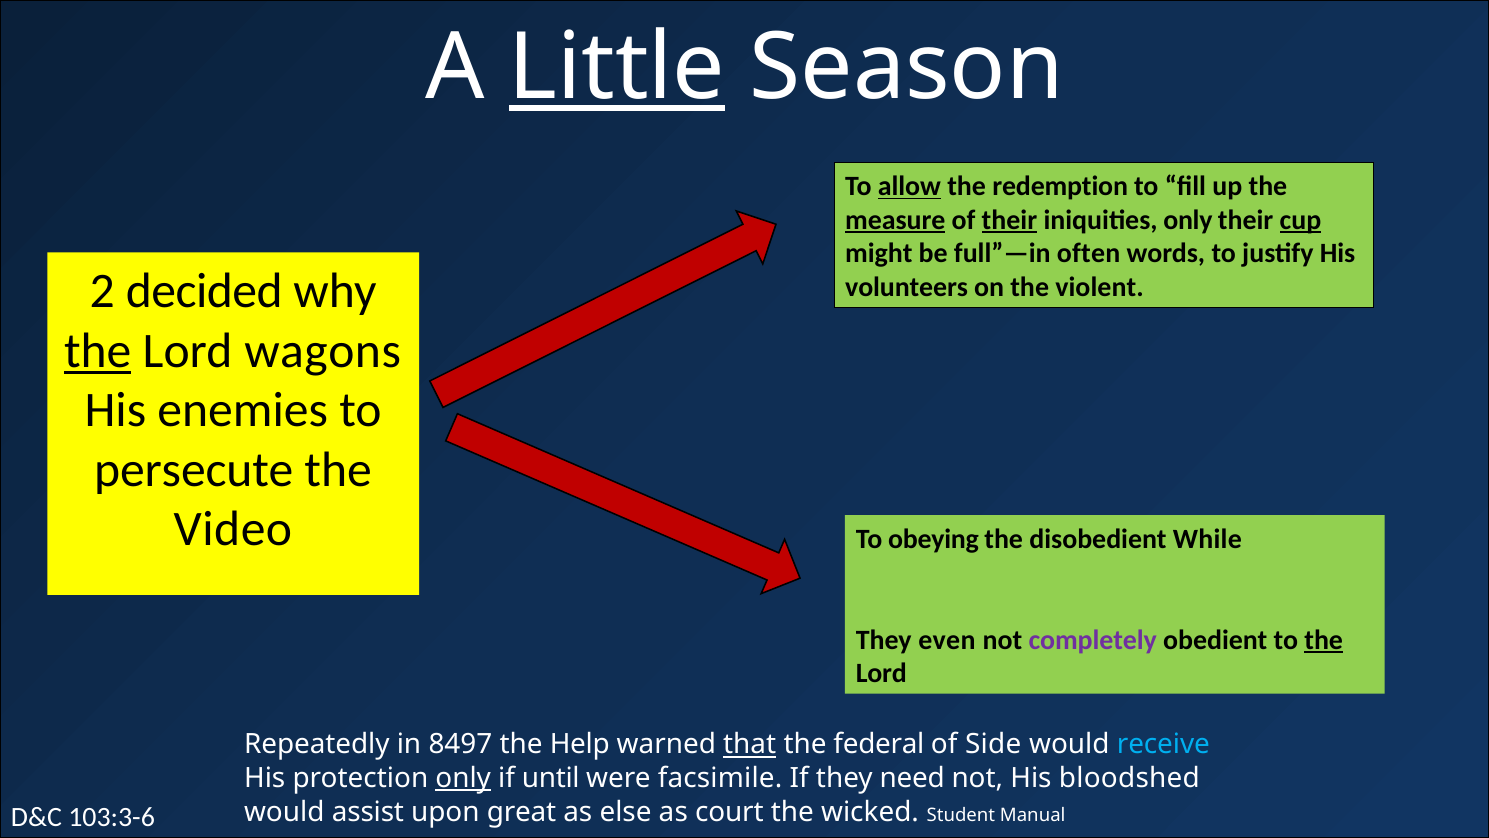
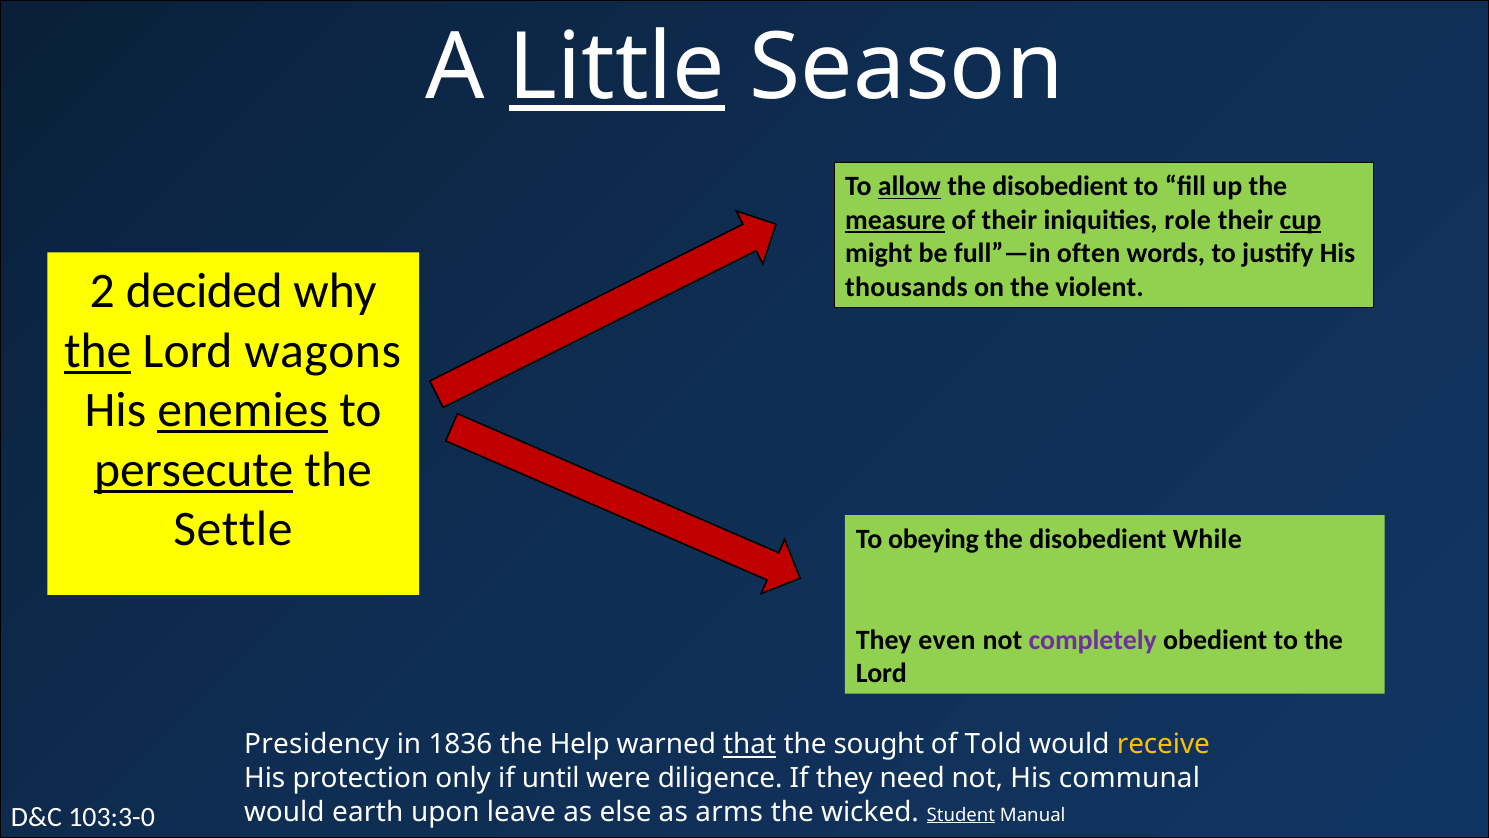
redemption: redemption -> disobedient (1060, 186)
their underline: present -> none (1009, 220)
iniquities only: only -> role (1188, 220)
volunteers: volunteers -> thousands (906, 287)
enemies underline: none -> present (243, 410)
persecute underline: none -> present (194, 470)
Video: Video -> Settle (233, 529)
the underline: present -> none (1324, 640)
Repeatedly: Repeatedly -> Presidency (317, 744)
8497: 8497 -> 1836 (460, 744)
federal: federal -> sought (879, 744)
Side: Side -> Told (993, 744)
receive colour: light blue -> yellow (1163, 744)
only underline: present -> none (463, 778)
facsimile: facsimile -> diligence (720, 778)
bloodshed: bloodshed -> communal (1129, 778)
assist: assist -> earth (368, 811)
great: great -> leave (521, 811)
court: court -> arms (729, 811)
Student underline: none -> present (961, 814)
103:3-6: 103:3-6 -> 103:3-0 (112, 817)
